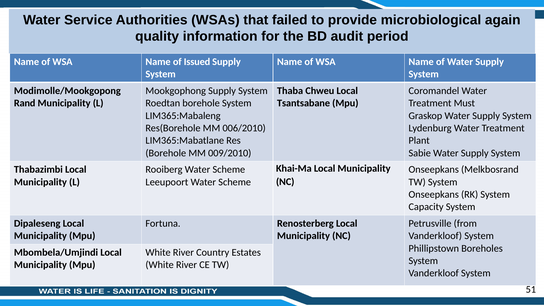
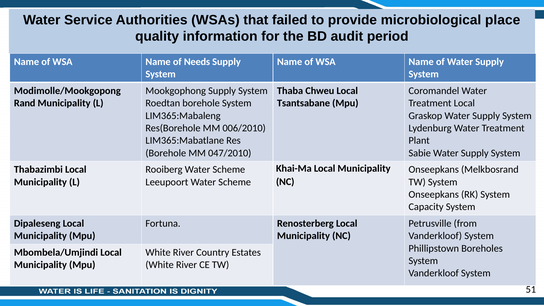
again: again -> place (503, 20)
Issued: Issued -> Needs (197, 62)
Treatment Must: Must -> Local (464, 103)
009/2010: 009/2010 -> 047/2010 (230, 153)
